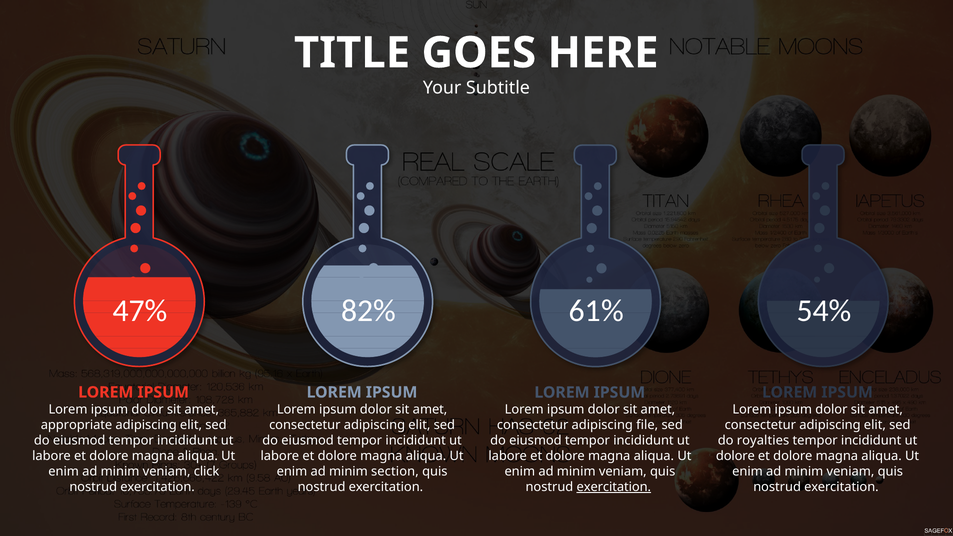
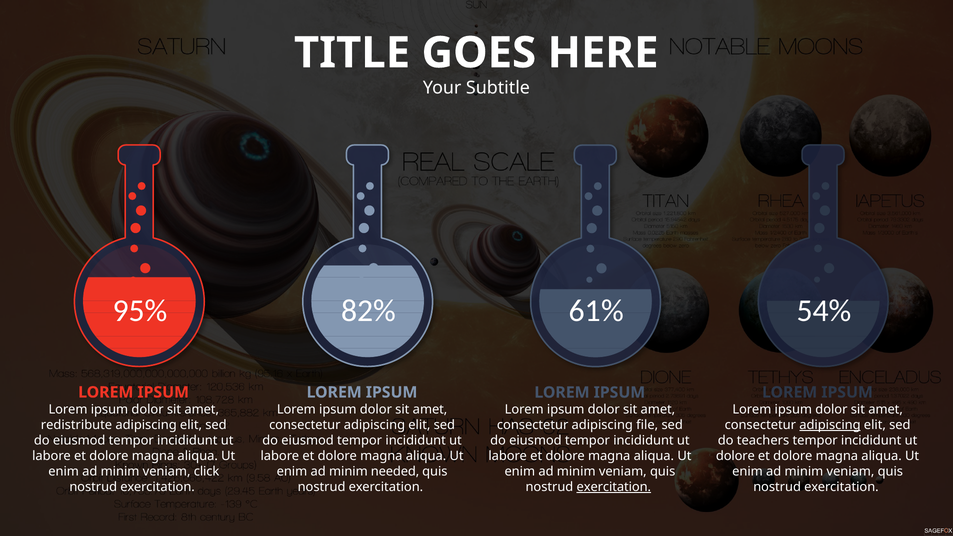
47%: 47% -> 95% (140, 311)
appropriate: appropriate -> redistribute (76, 425)
adipiscing underline: none -> present (830, 425)
royalties: royalties -> teachers (763, 440)
section: section -> needed (395, 471)
